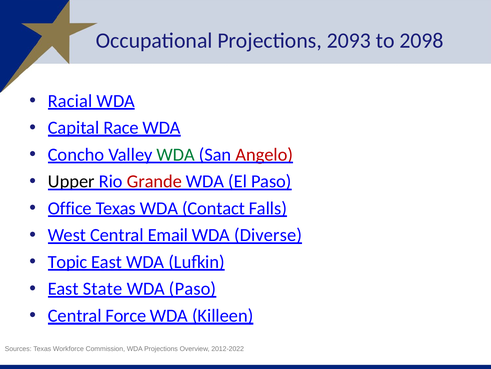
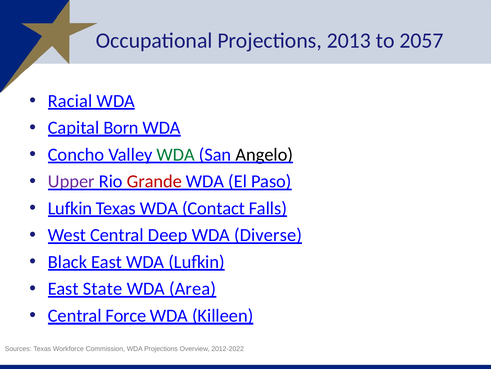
2093: 2093 -> 2013 (349, 40)
2098: 2098 -> 2057 (422, 40)
Race: Race -> Born (121, 128)
Angelo colour: red -> black (264, 154)
Upper colour: black -> purple (71, 181)
Office: Office -> Lufkin (70, 208)
Email: Email -> Deep (168, 235)
Topic: Topic -> Black (68, 261)
WDA Paso: Paso -> Area (193, 288)
